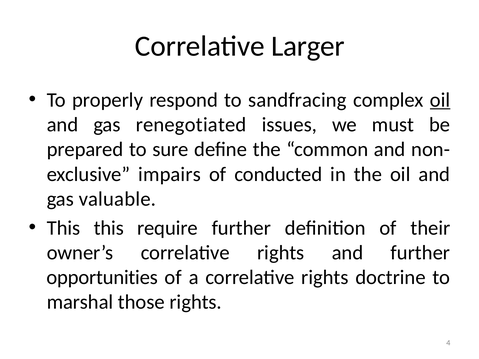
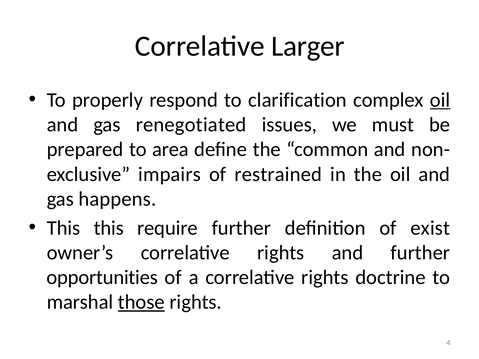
sandfracing: sandfracing -> clarification (298, 100)
sure: sure -> area (171, 150)
conducted: conducted -> restrained (278, 174)
valuable: valuable -> happens (117, 199)
their: their -> exist (430, 228)
those underline: none -> present (141, 302)
